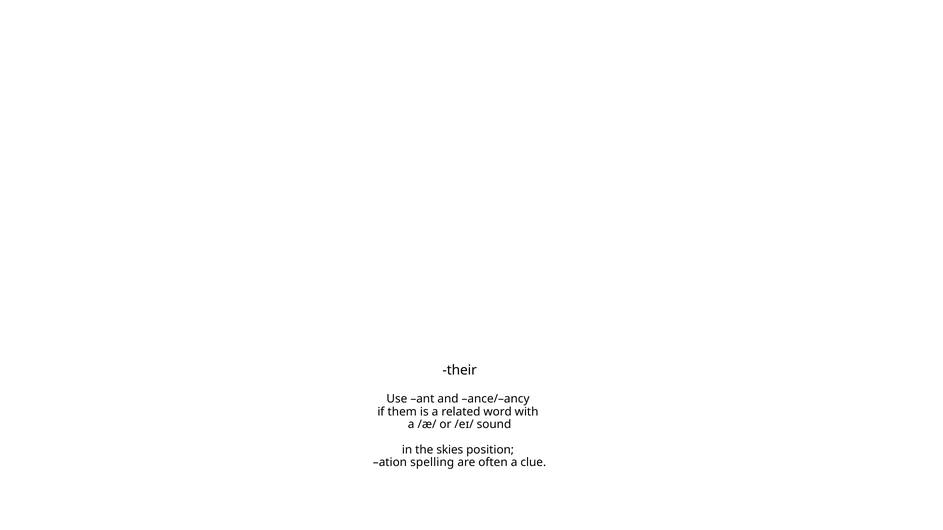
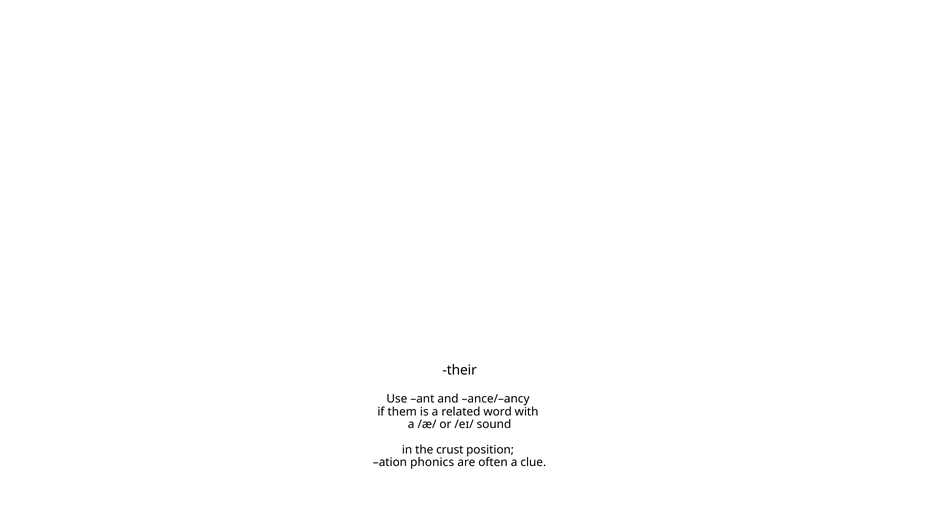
skies: skies -> crust (450, 450)
spelling: spelling -> phonics (432, 463)
